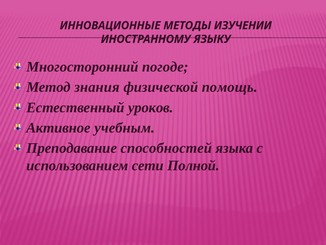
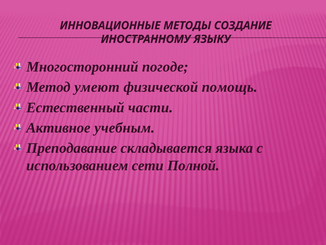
ИЗУЧЕНИИ: ИЗУЧЕНИИ -> СОЗДАНИЕ (243, 25)
знания: знания -> умеют (97, 87)
уроков: уроков -> части (151, 107)
способностей: способностей -> складывается (166, 148)
